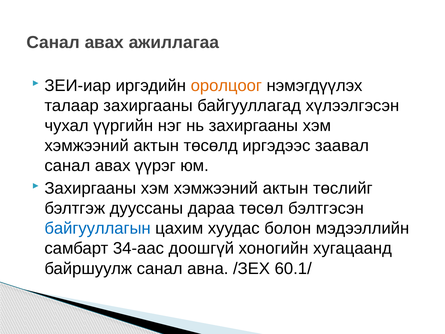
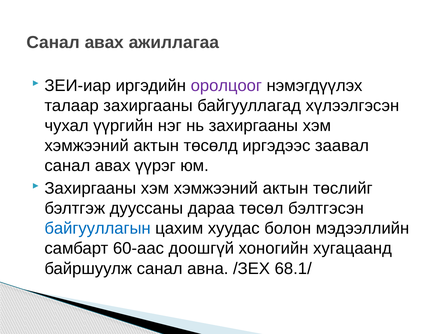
оролцоог colour: orange -> purple (226, 85)
34-аас: 34-аас -> 60-аас (138, 248)
60.1/: 60.1/ -> 68.1/ (293, 268)
